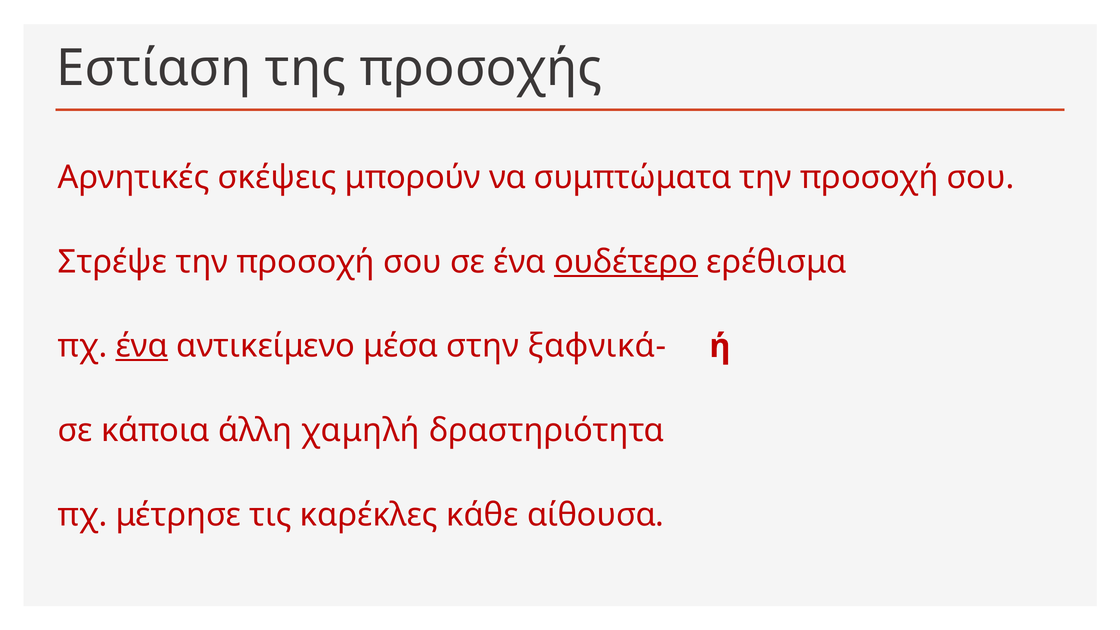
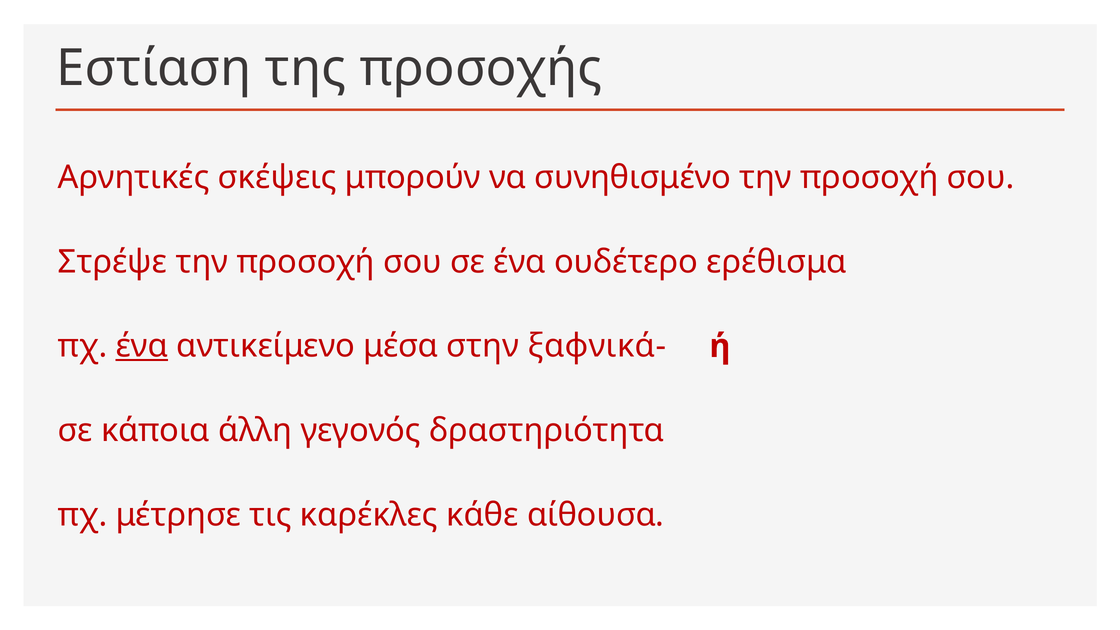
συμπτώματα: συμπτώματα -> συνηθισμένο (633, 177)
ουδέτερο underline: present -> none (626, 262)
χαμηλή: χαμηλή -> γεγονός (361, 430)
